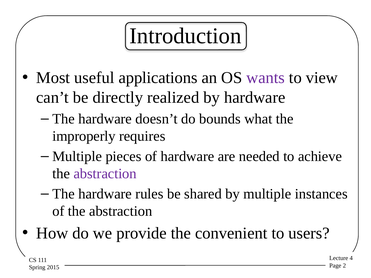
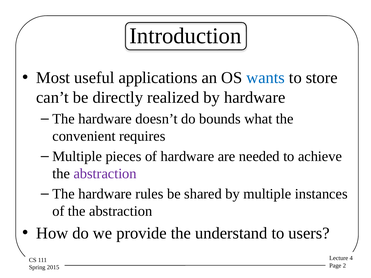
wants colour: purple -> blue (266, 78)
view: view -> store (322, 78)
improperly: improperly -> convenient (84, 136)
convenient: convenient -> understand (231, 233)
